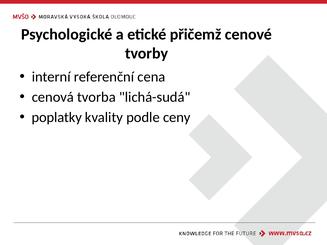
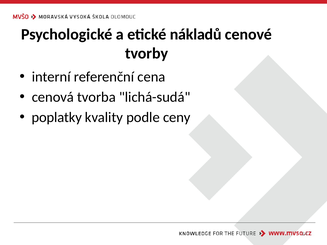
přičemž: přičemž -> nákladů (196, 34)
